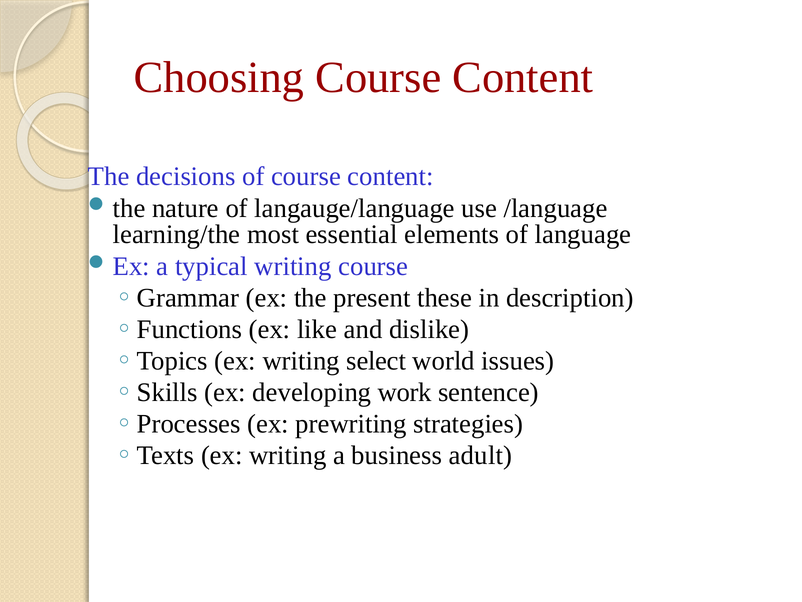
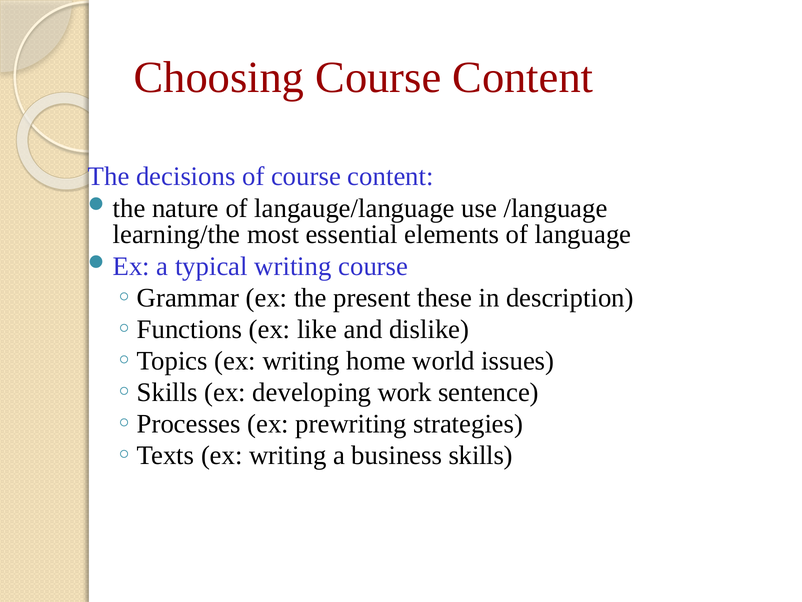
select: select -> home (376, 361)
adult: adult -> skills (481, 455)
